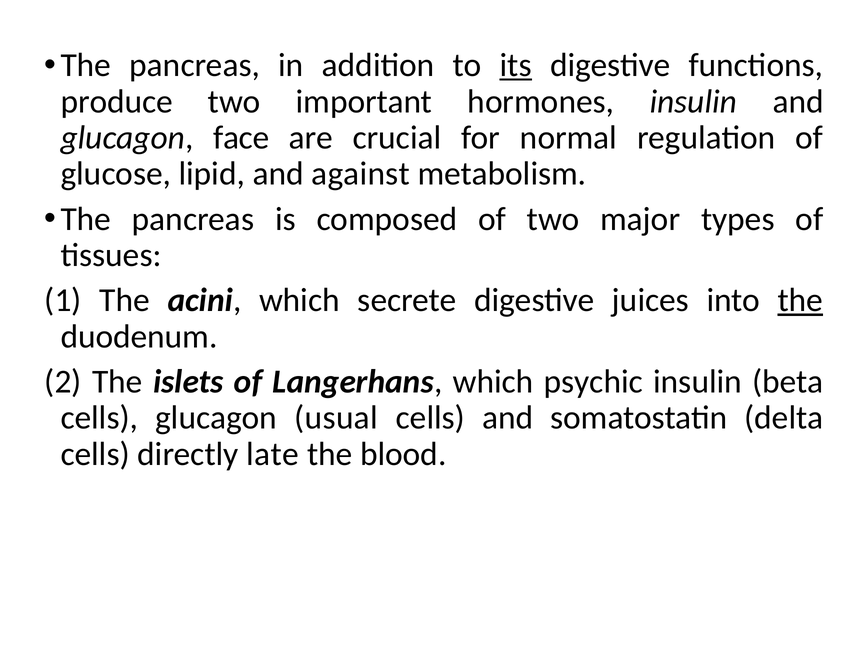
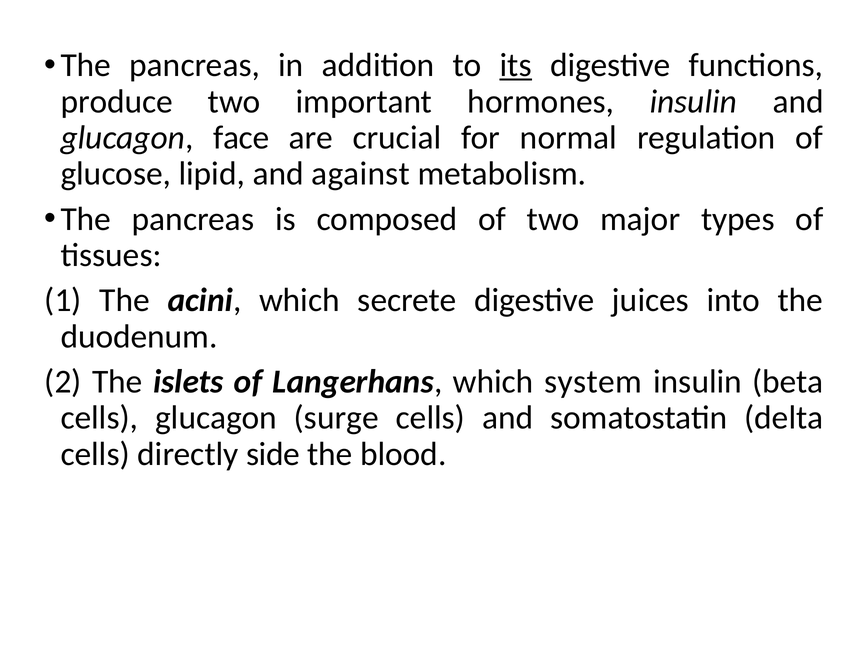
the underline: present -> none (800, 300)
psychic: psychic -> system (593, 382)
usual: usual -> surge (336, 418)
late: late -> side (273, 454)
